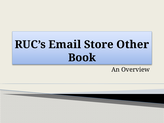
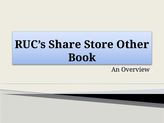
Email: Email -> Share (65, 45)
